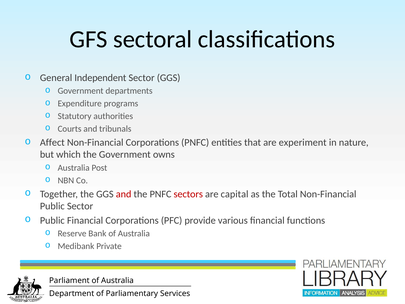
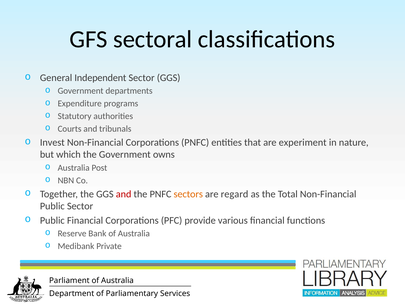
Affect: Affect -> Invest (52, 142)
sectors colour: red -> orange (188, 194)
capital: capital -> regard (235, 194)
